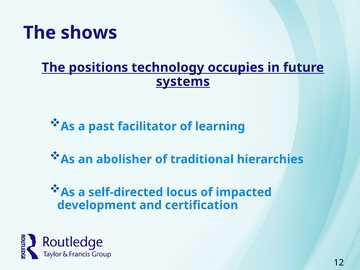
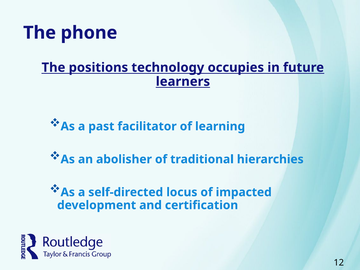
shows: shows -> phone (89, 33)
systems: systems -> learners (183, 82)
